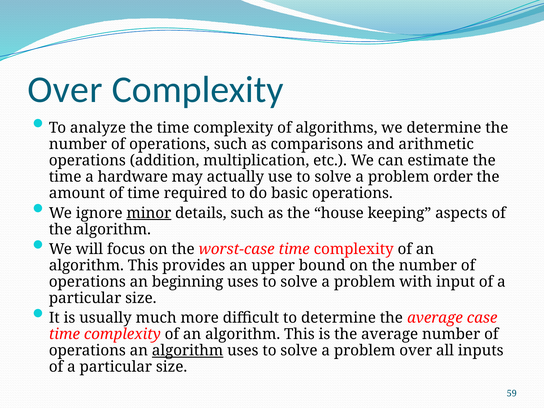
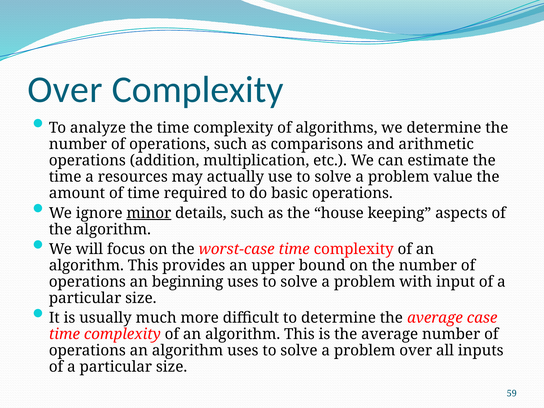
hardware: hardware -> resources (133, 177)
order: order -> value (453, 177)
algorithm underline: present -> none (188, 351)
